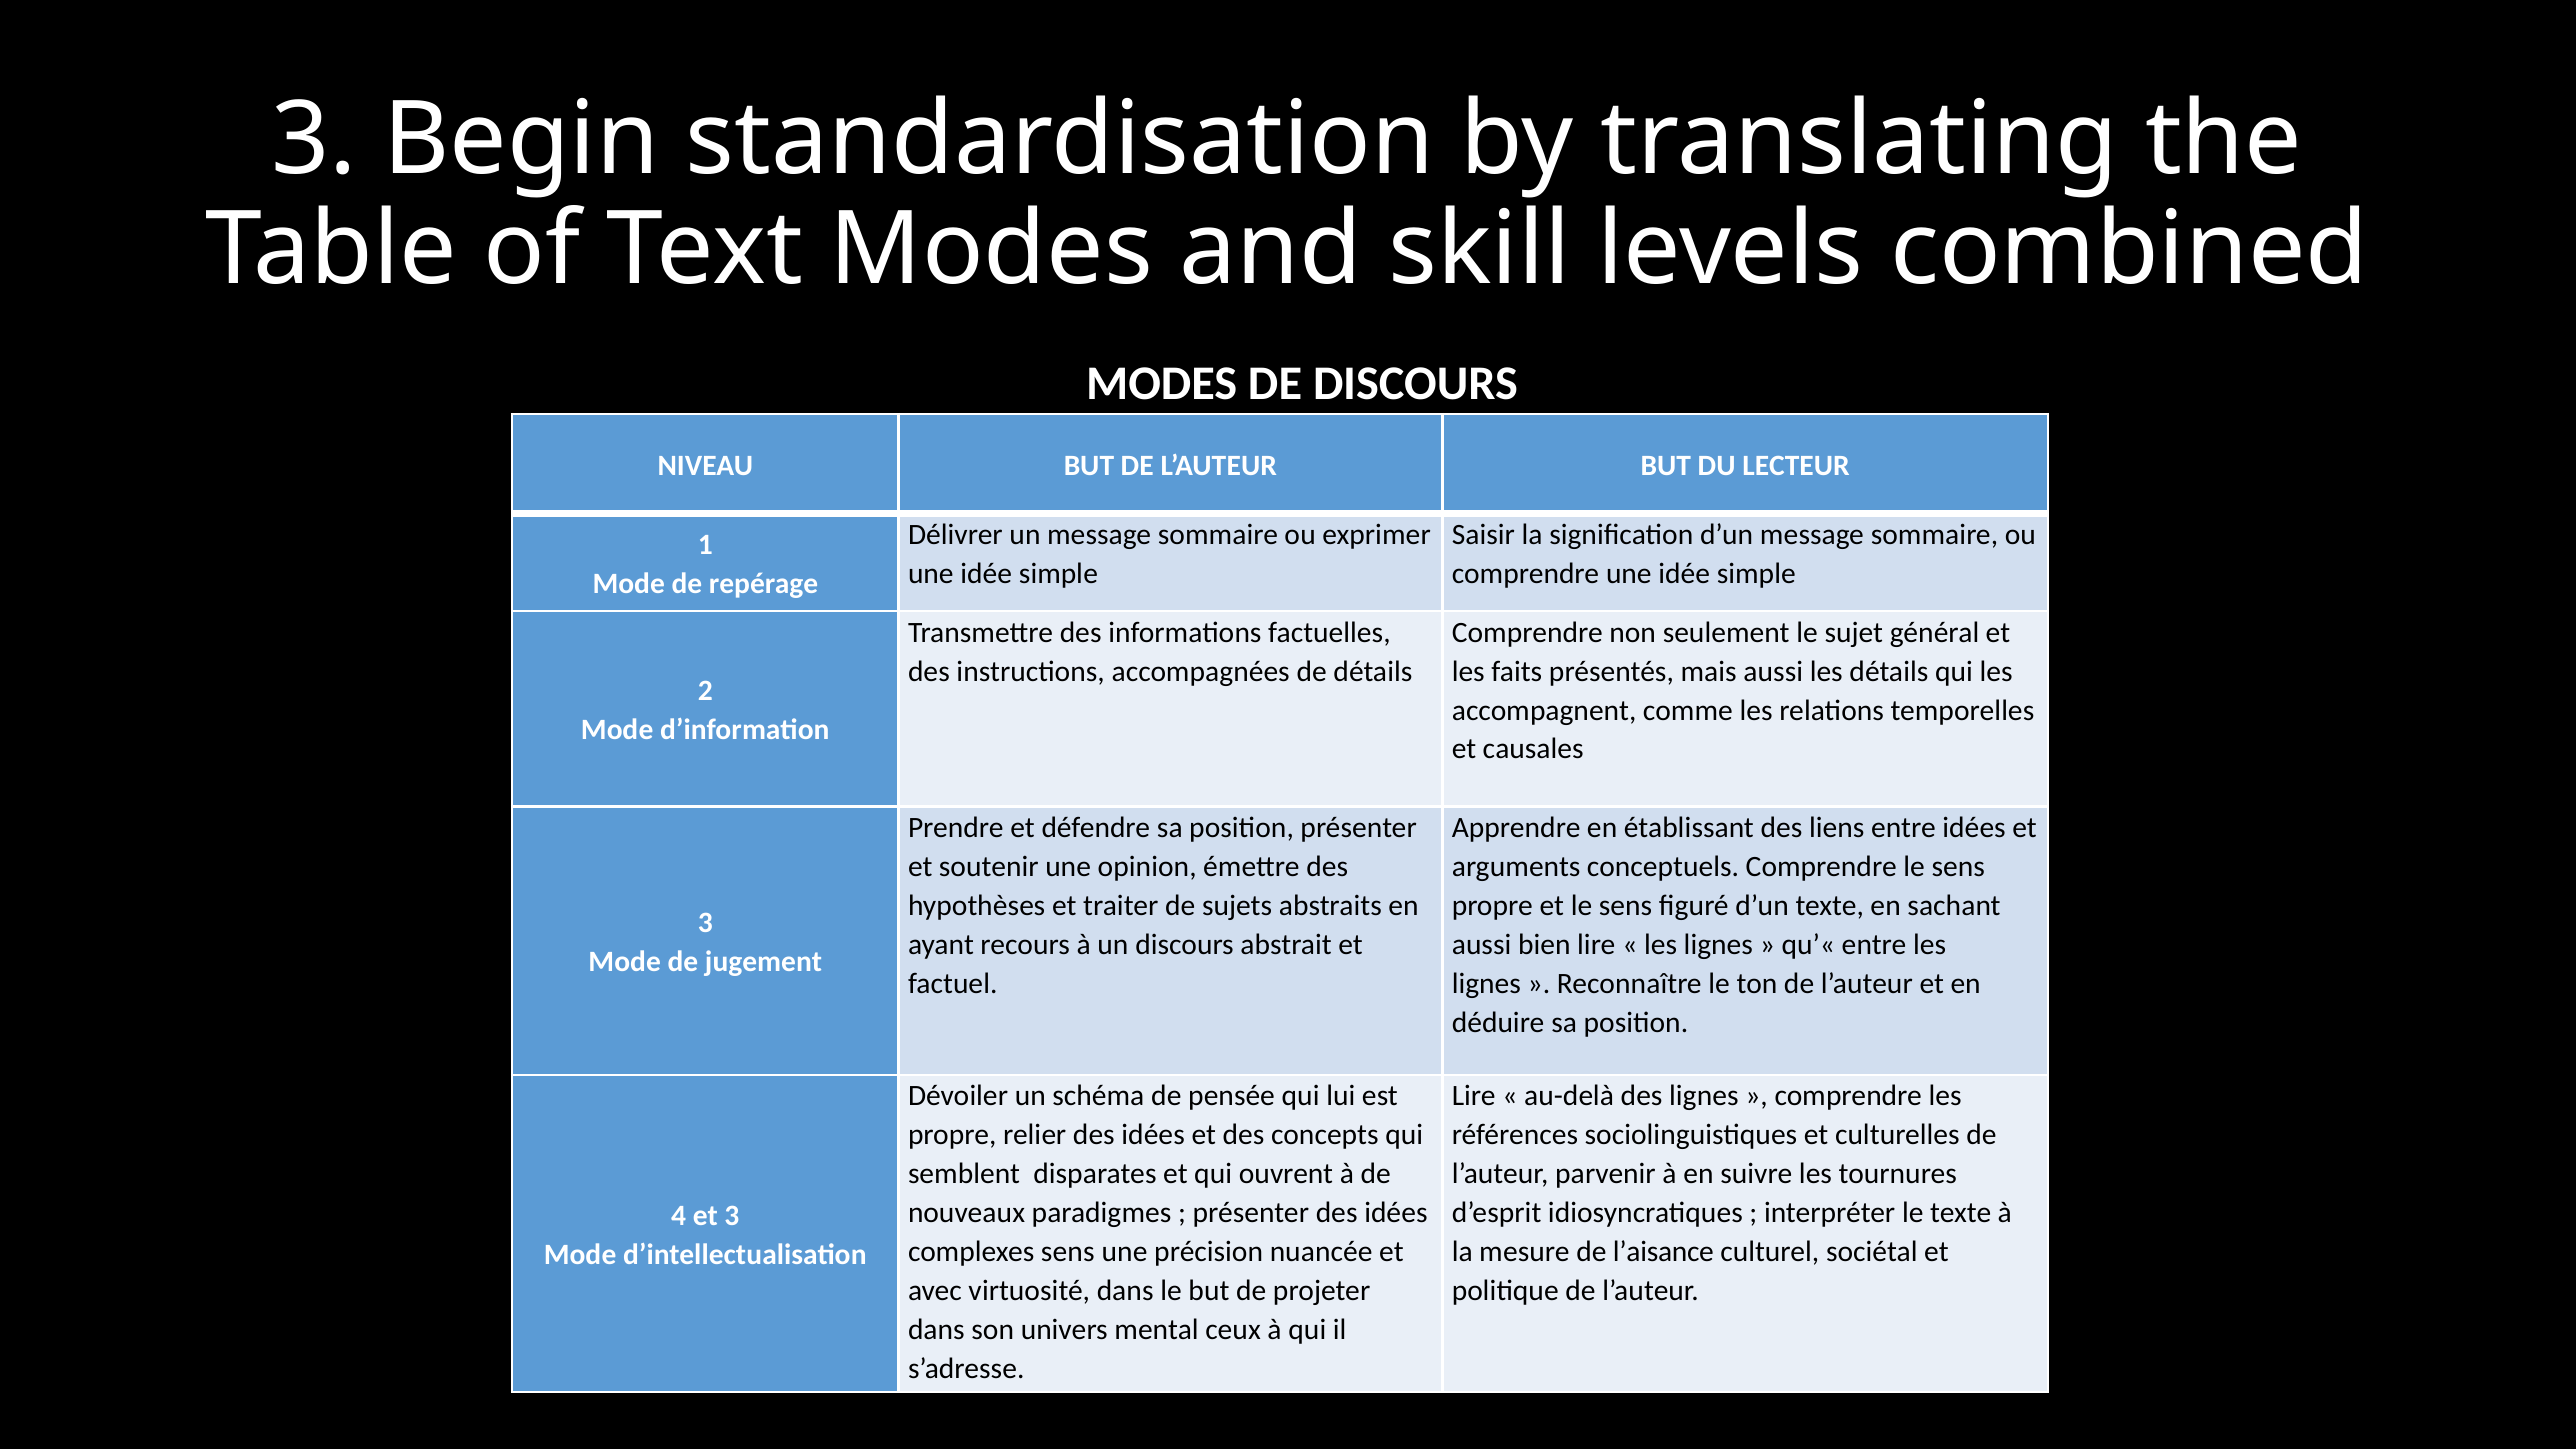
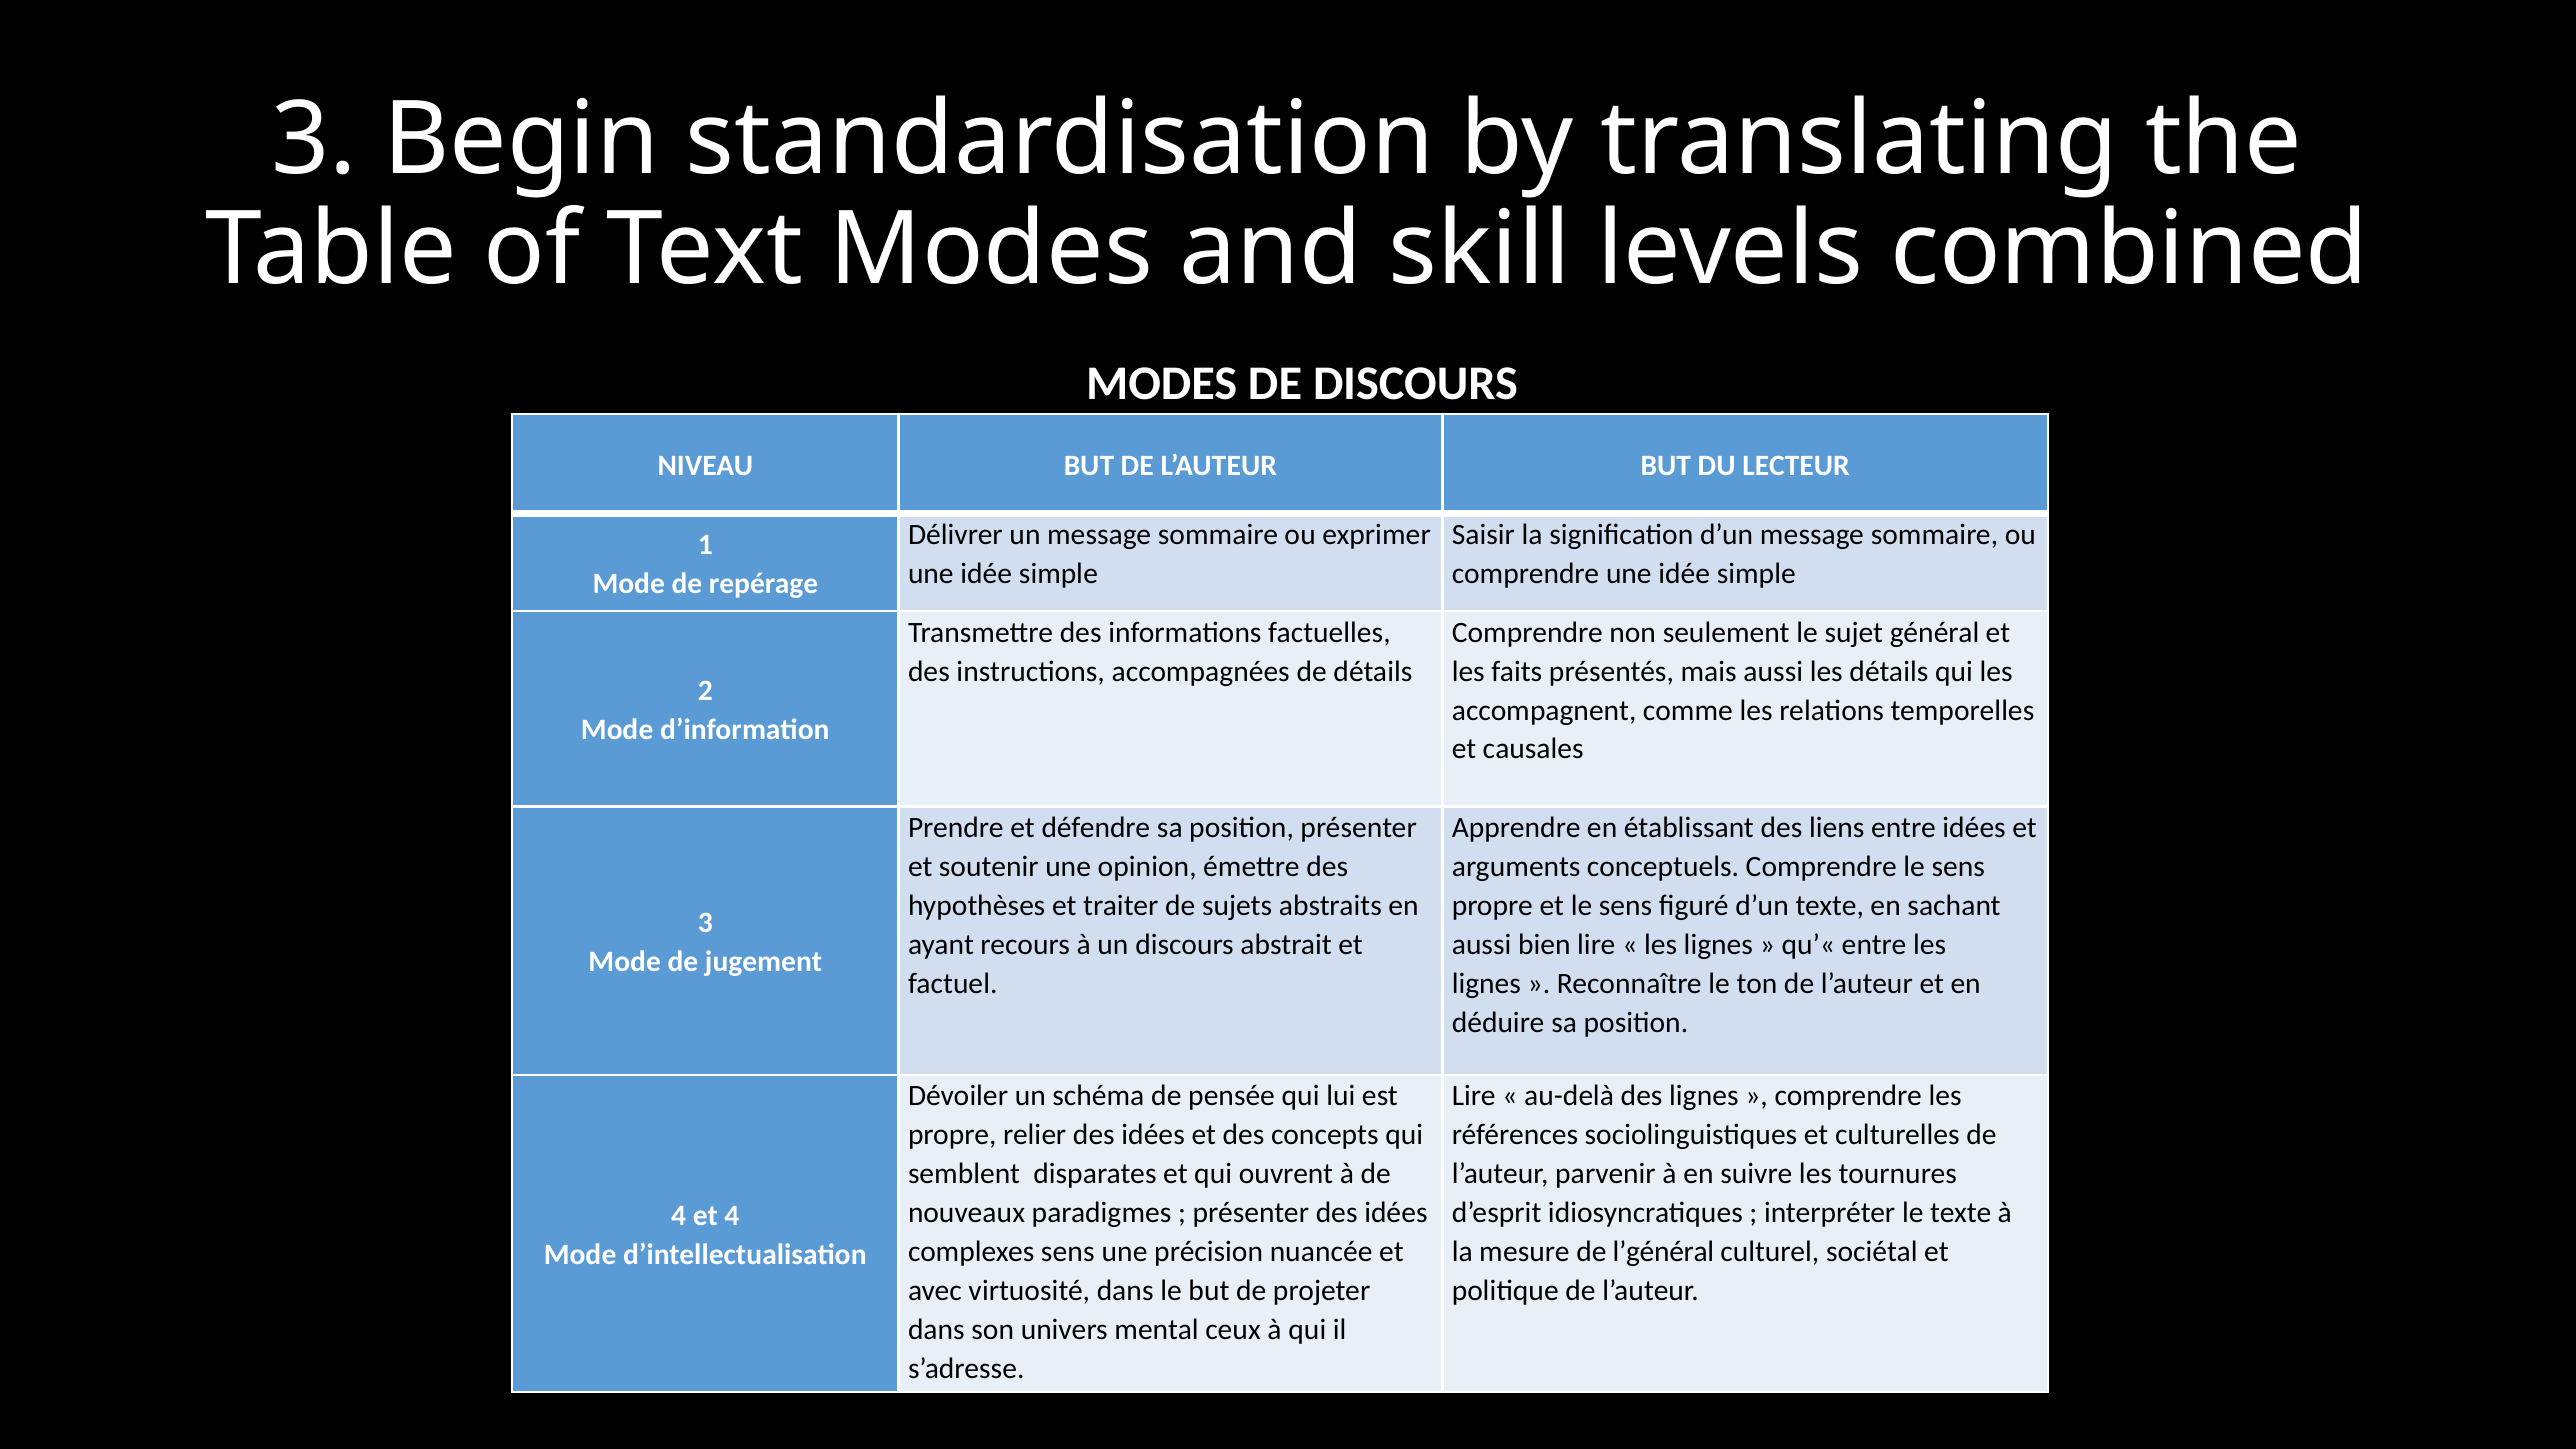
et 3: 3 -> 4 (732, 1216)
l’aisance: l’aisance -> l’général (1663, 1252)
